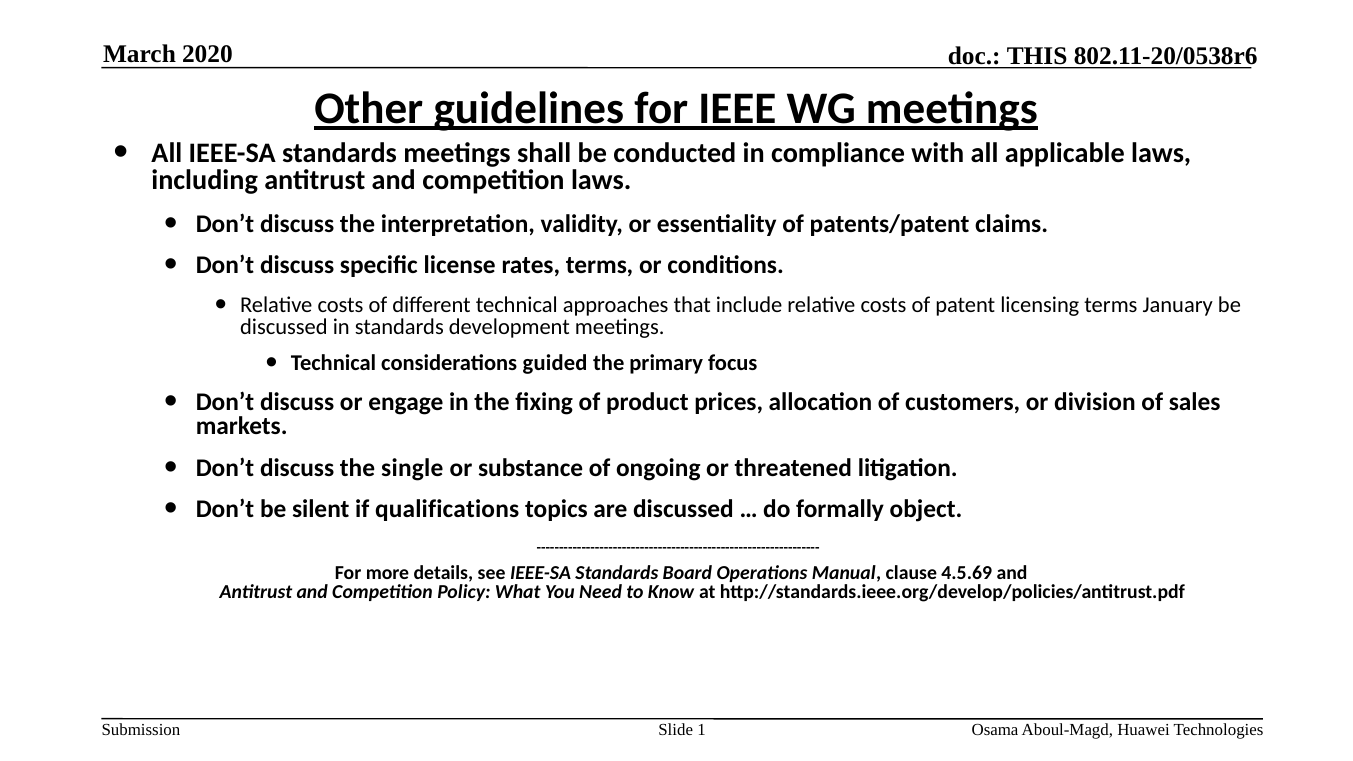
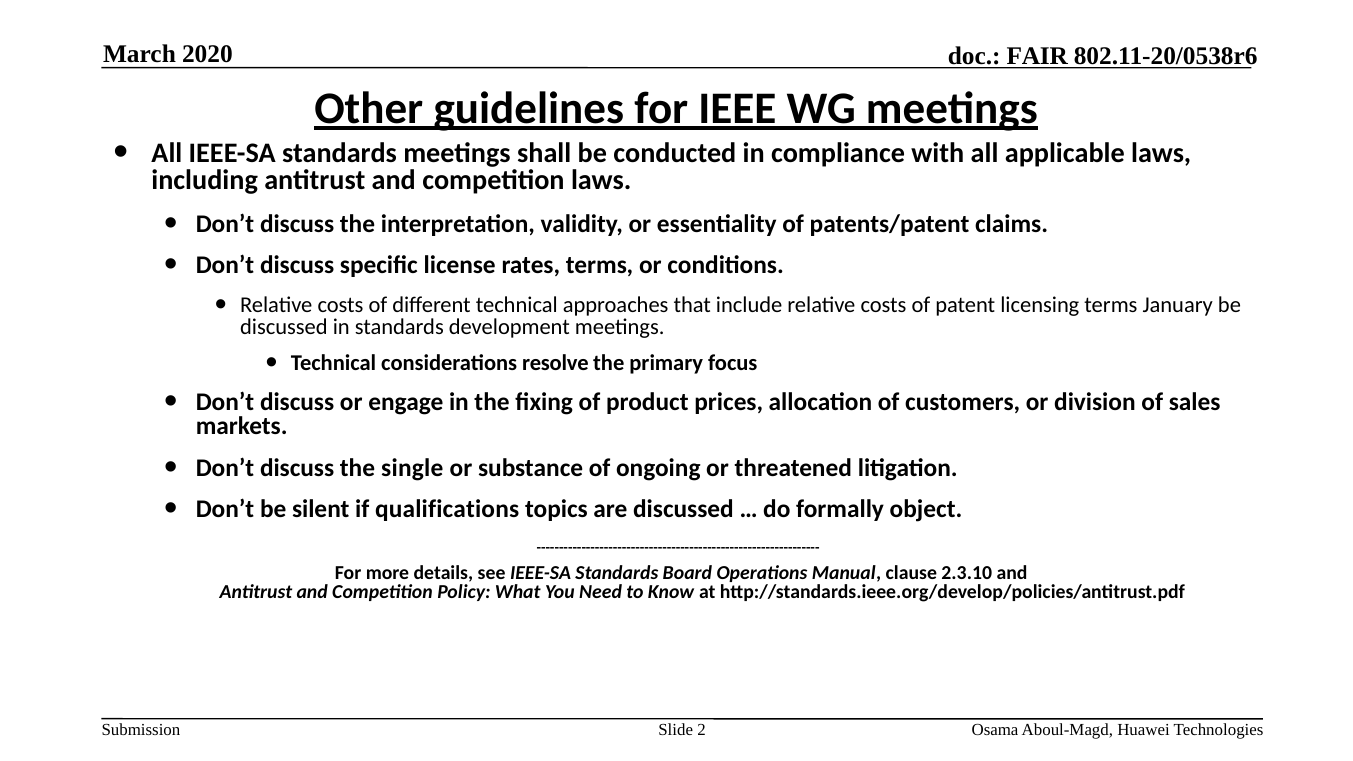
THIS: THIS -> FAIR (1037, 56)
guided: guided -> resolve (555, 363)
4.5.69: 4.5.69 -> 2.3.10 (967, 573)
1: 1 -> 2 (701, 730)
